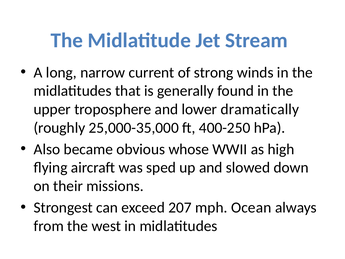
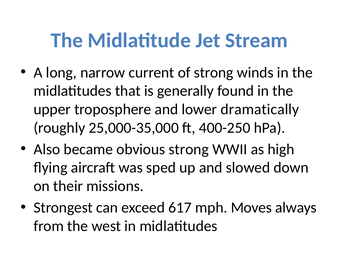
obvious whose: whose -> strong (189, 149)
207: 207 -> 617 (180, 207)
Ocean: Ocean -> Moves (251, 207)
